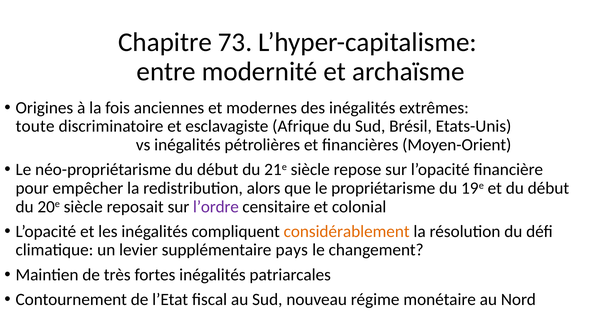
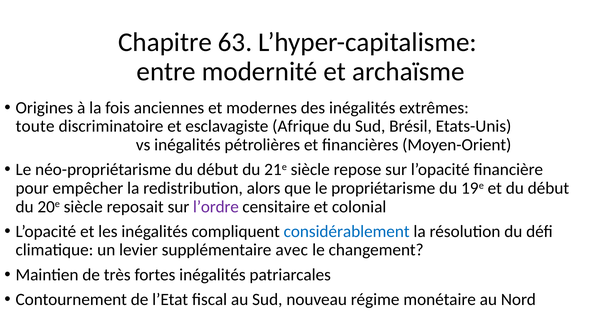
73: 73 -> 63 (235, 42)
considérablement colour: orange -> blue (347, 232)
pays: pays -> avec (292, 250)
